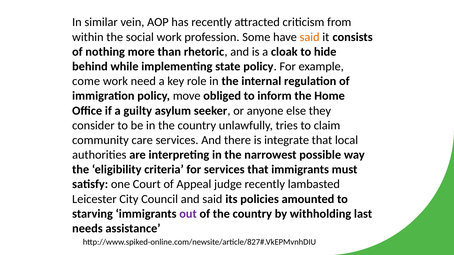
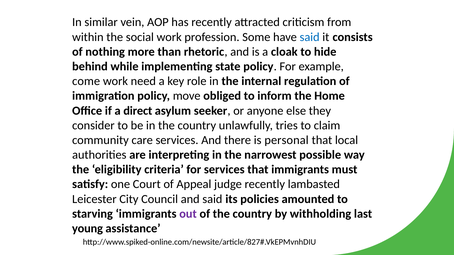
said colour: orange -> blue (310, 37)
guilty: guilty -> direct (138, 111)
integrate: integrate -> personal (287, 140)
needs: needs -> young (87, 229)
